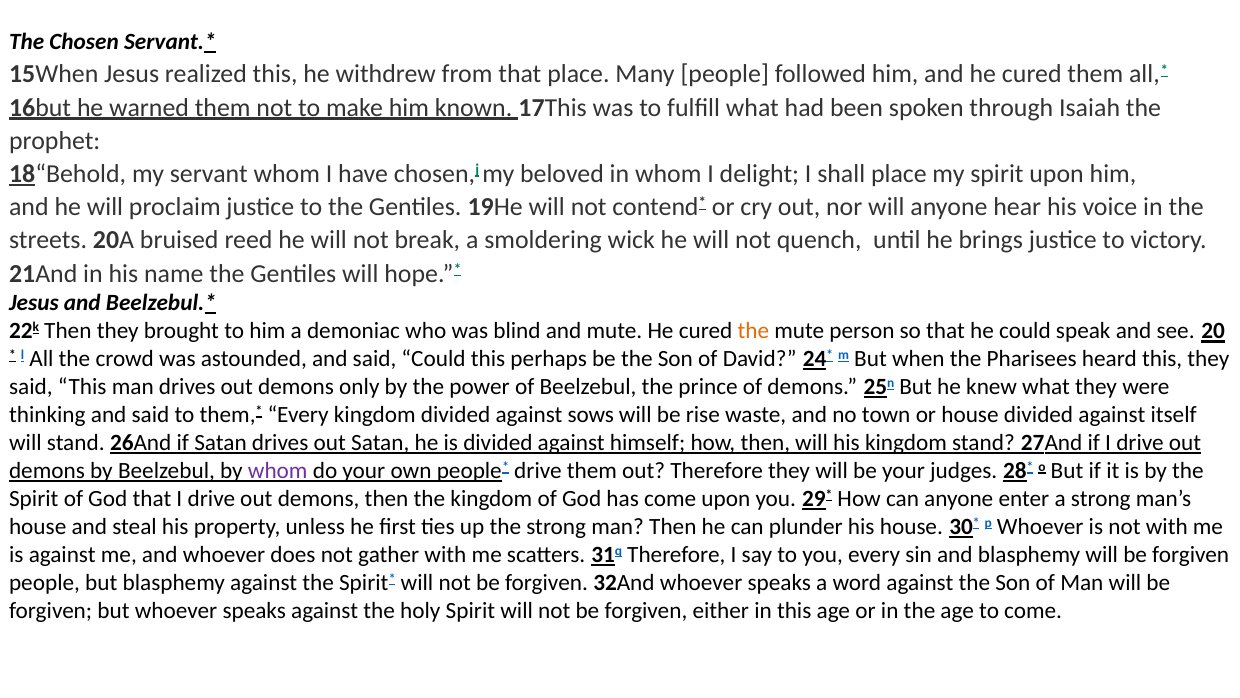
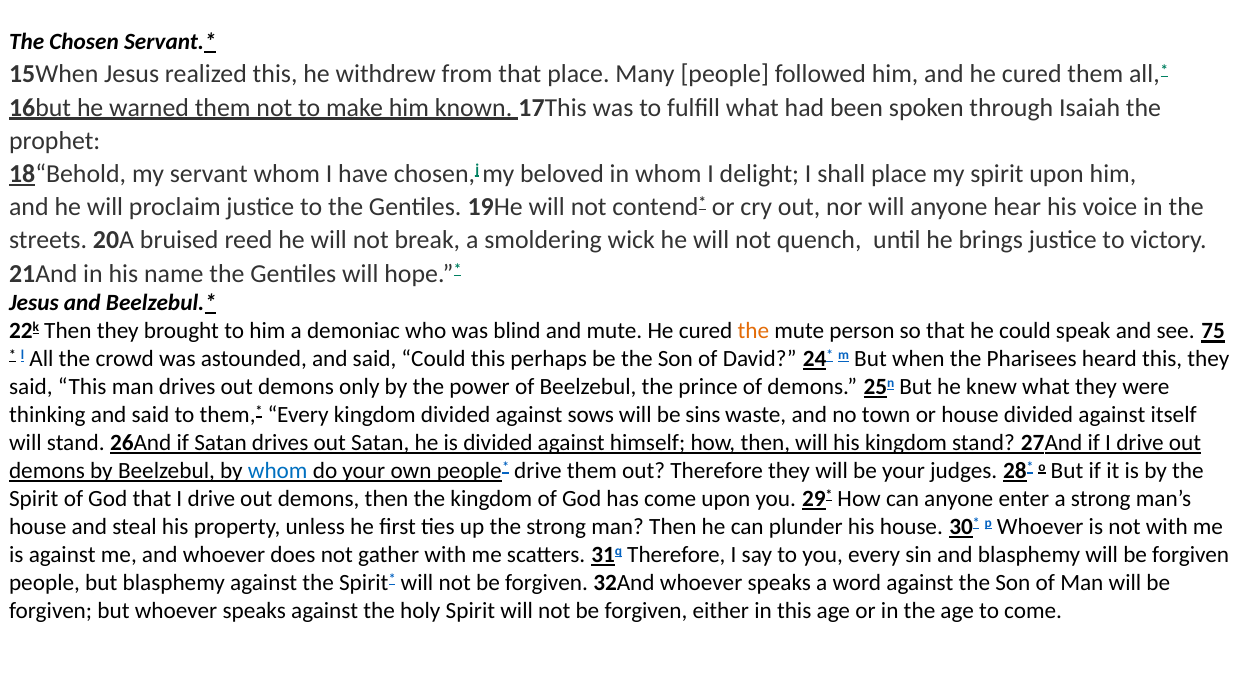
20: 20 -> 75 (1213, 331)
rise: rise -> sins (703, 415)
whom colour: purple -> blue (278, 470)
